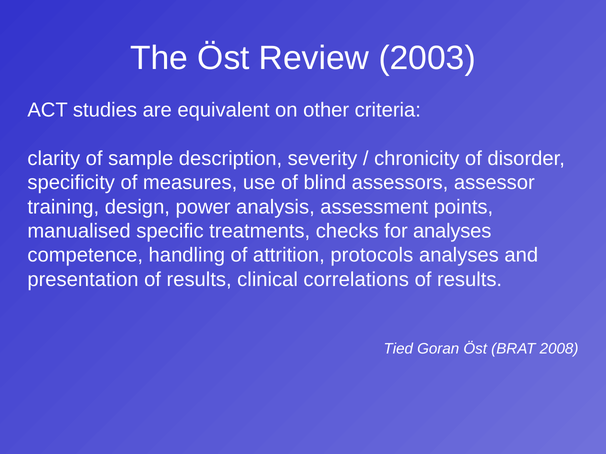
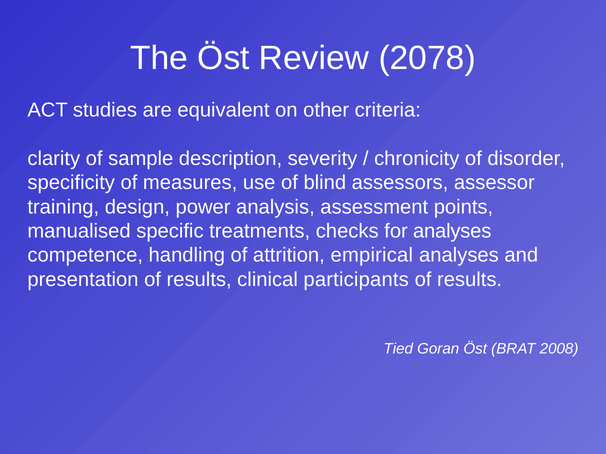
2003: 2003 -> 2078 (427, 58)
protocols: protocols -> empirical (372, 256)
correlations: correlations -> participants (356, 280)
